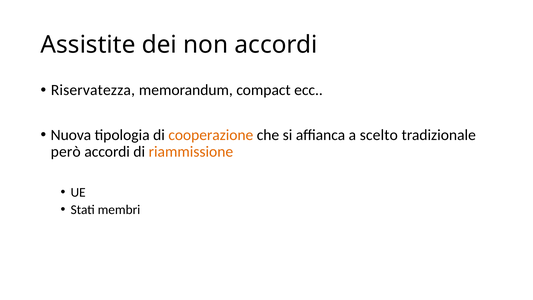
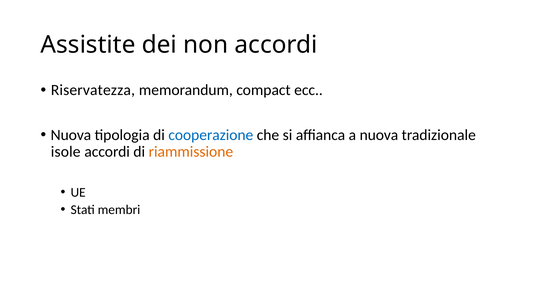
cooperazione colour: orange -> blue (211, 135)
a scelto: scelto -> nuova (379, 135)
però: però -> isole (66, 152)
